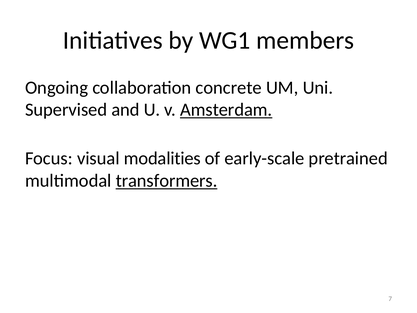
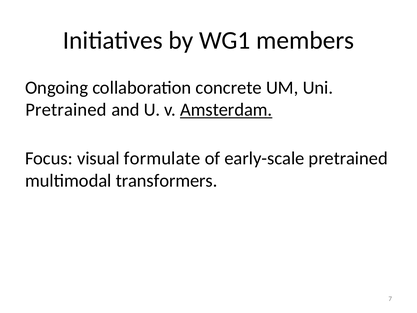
Supervised: Supervised -> Pretrained (66, 110)
modalities: modalities -> formulate (162, 158)
transformers underline: present -> none (167, 181)
